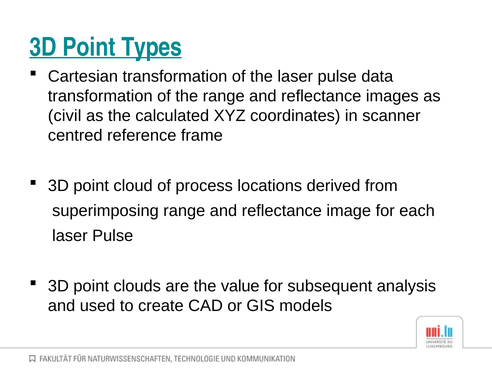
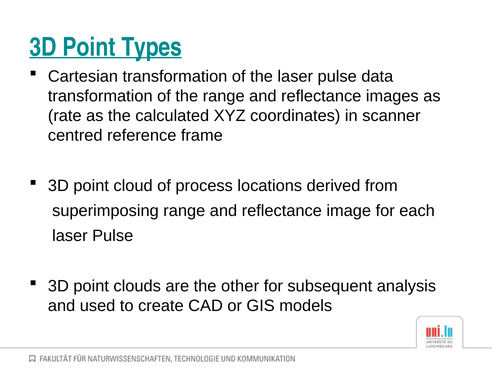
civil: civil -> rate (65, 116)
value: value -> other (240, 286)
